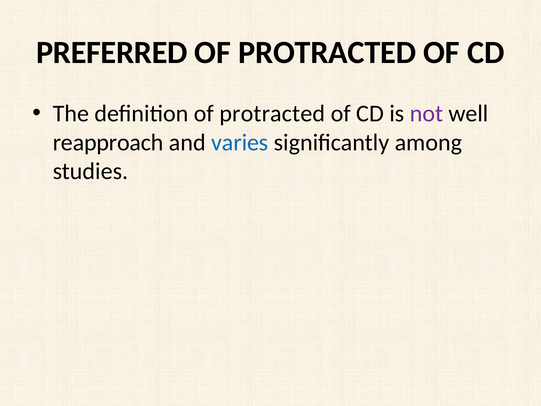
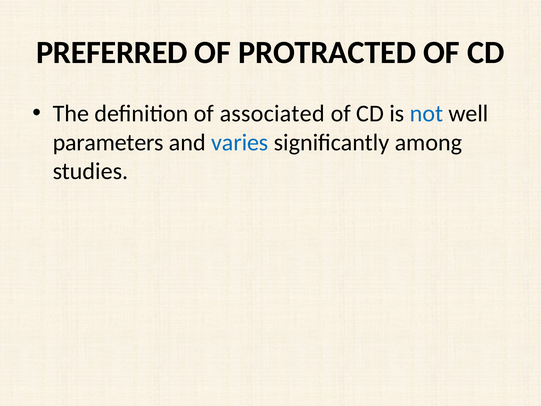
definition of protracted: protracted -> associated (272, 114)
not colour: purple -> blue (426, 114)
reapproach: reapproach -> parameters (108, 142)
